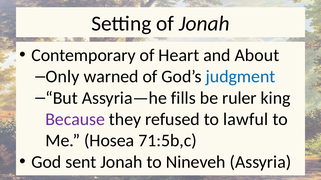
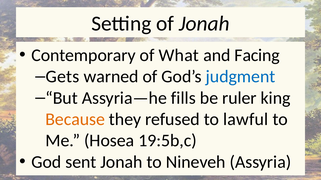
Heart: Heart -> What (179, 55)
About: About -> Facing (257, 55)
Only: Only -> Gets (62, 77)
Because colour: purple -> orange (75, 120)
71:5b,c: 71:5b,c -> 19:5b,c (168, 141)
